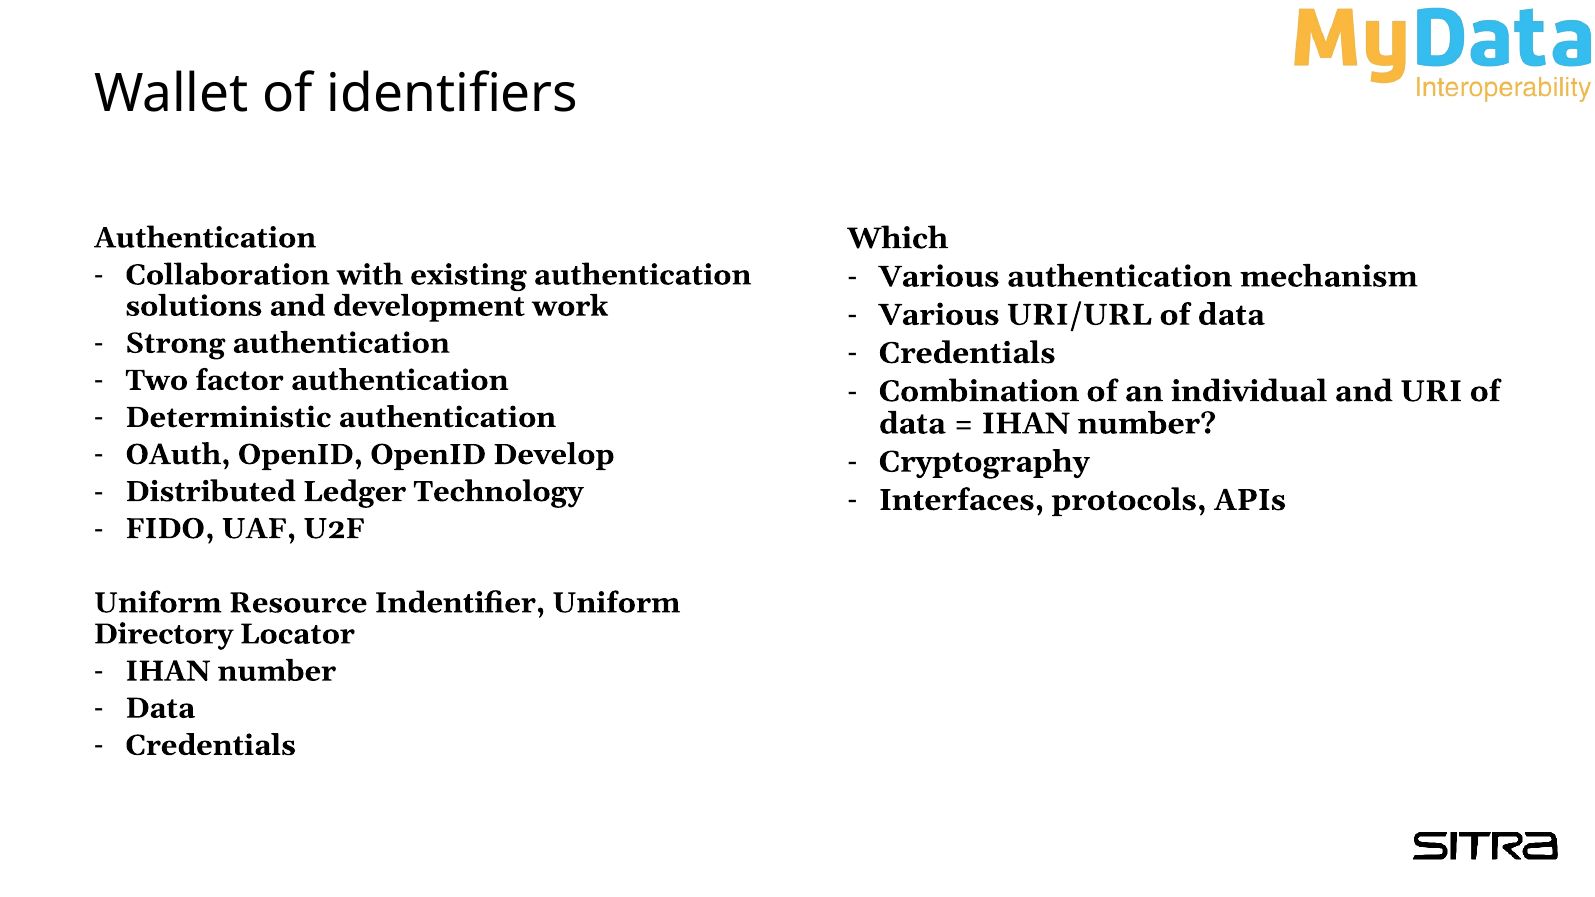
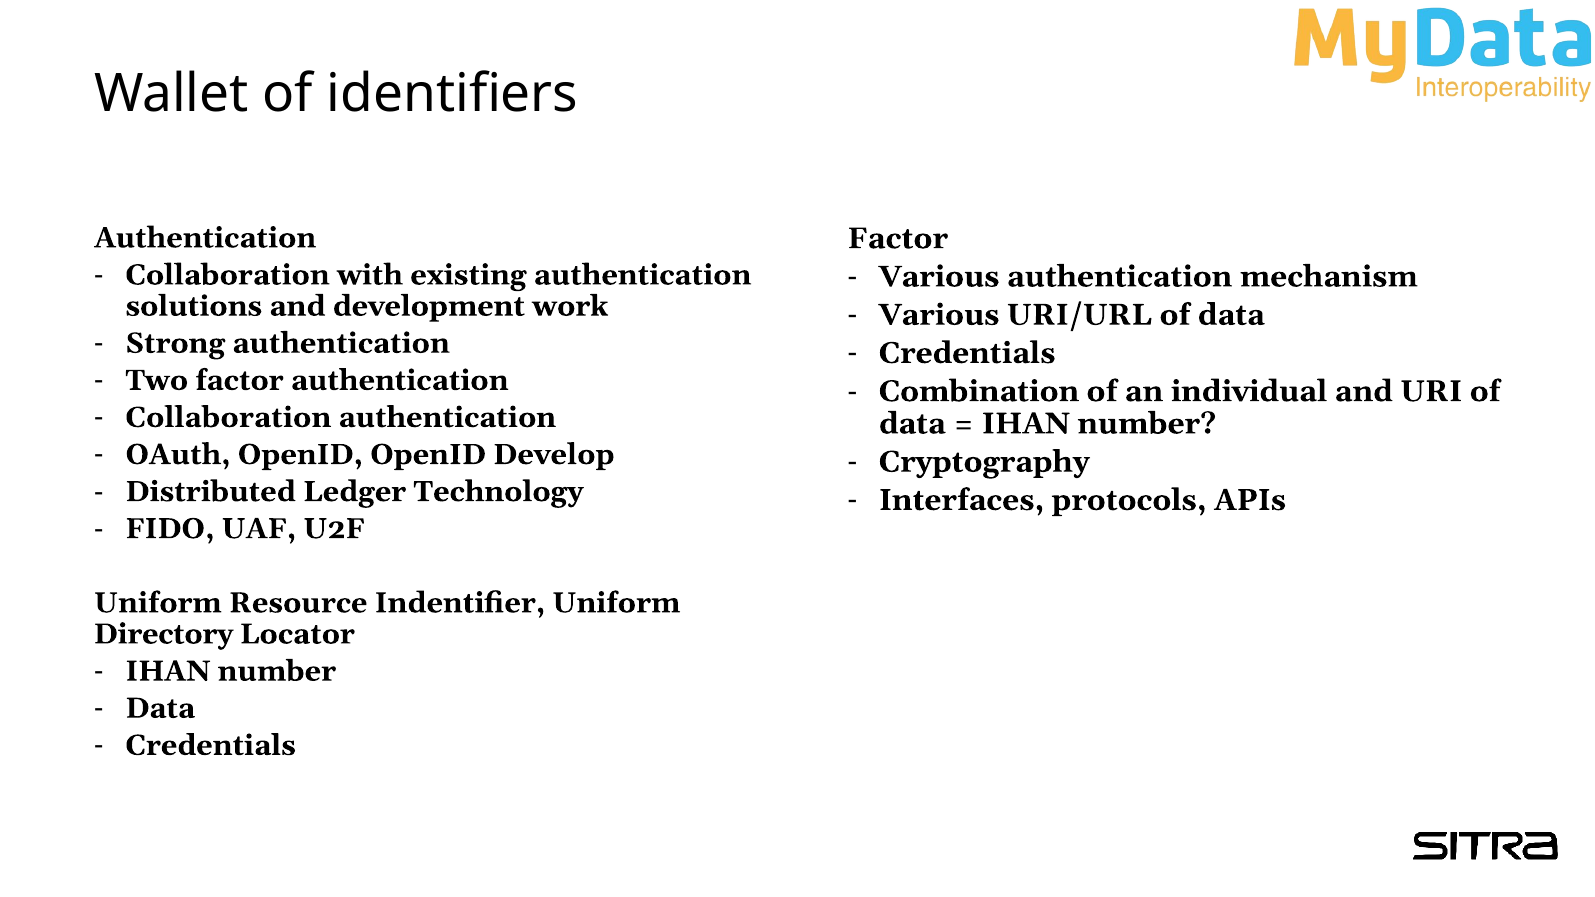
Which: Which -> Factor (898, 238)
Deterministic: Deterministic -> Collaboration (228, 417)
